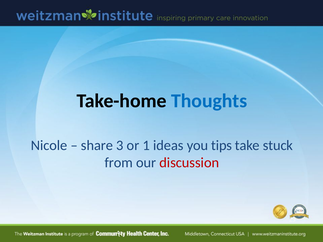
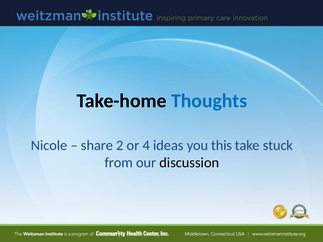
3: 3 -> 2 (120, 146)
1: 1 -> 4 (146, 146)
tips: tips -> this (222, 146)
discussion colour: red -> black (189, 163)
